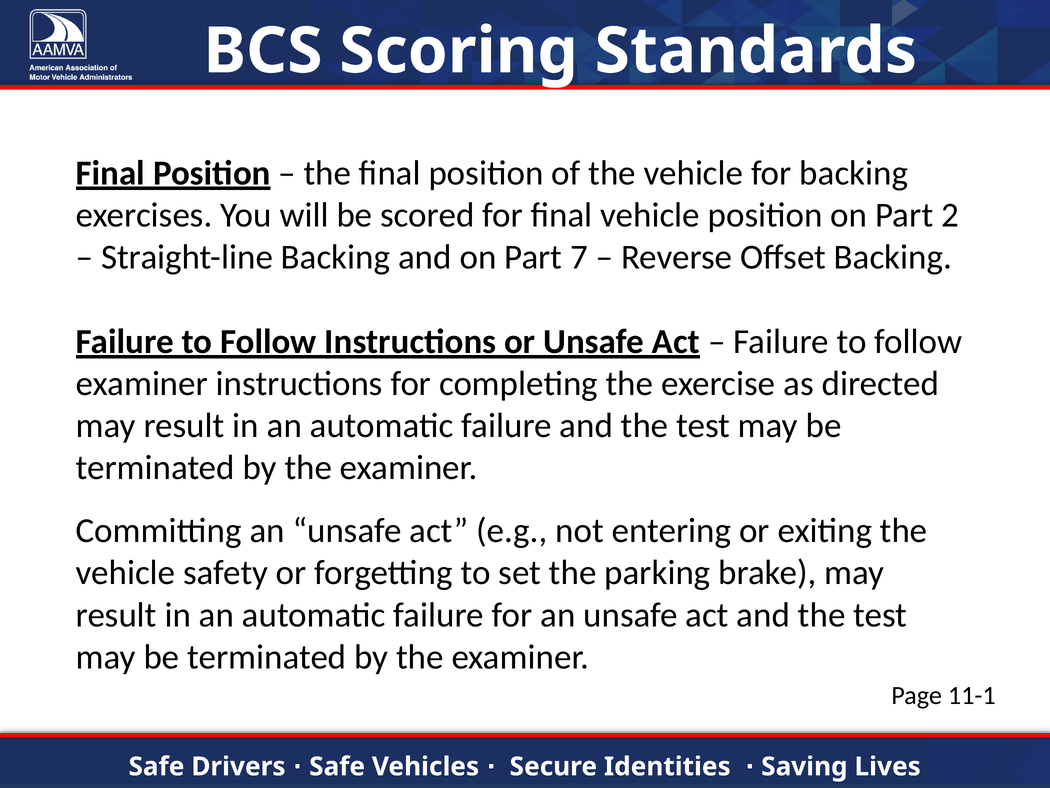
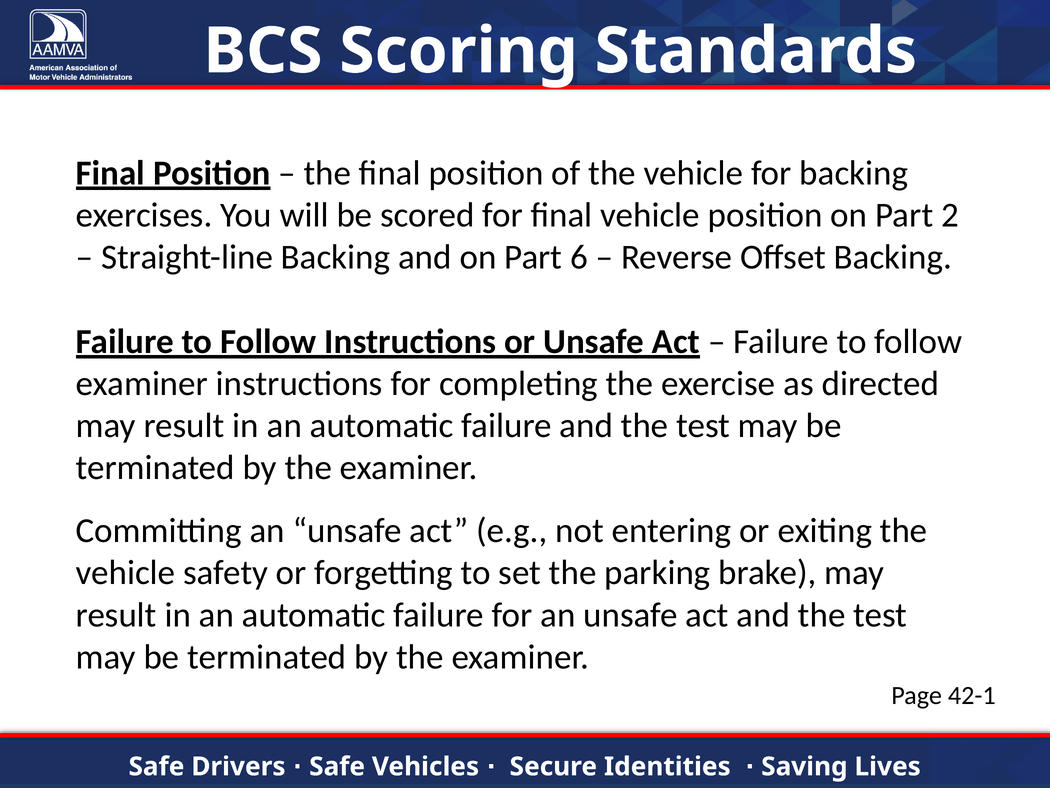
7: 7 -> 6 (579, 257)
11-1: 11-1 -> 42-1 (972, 695)
